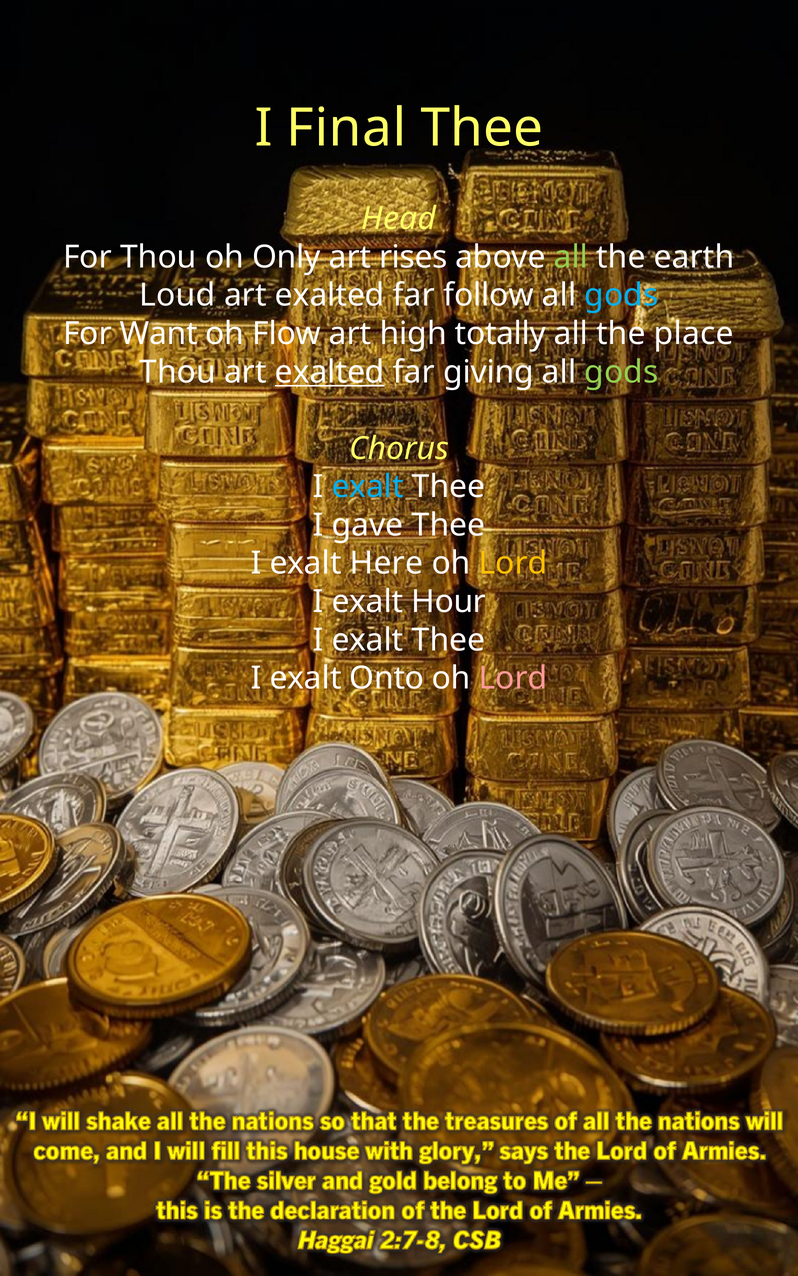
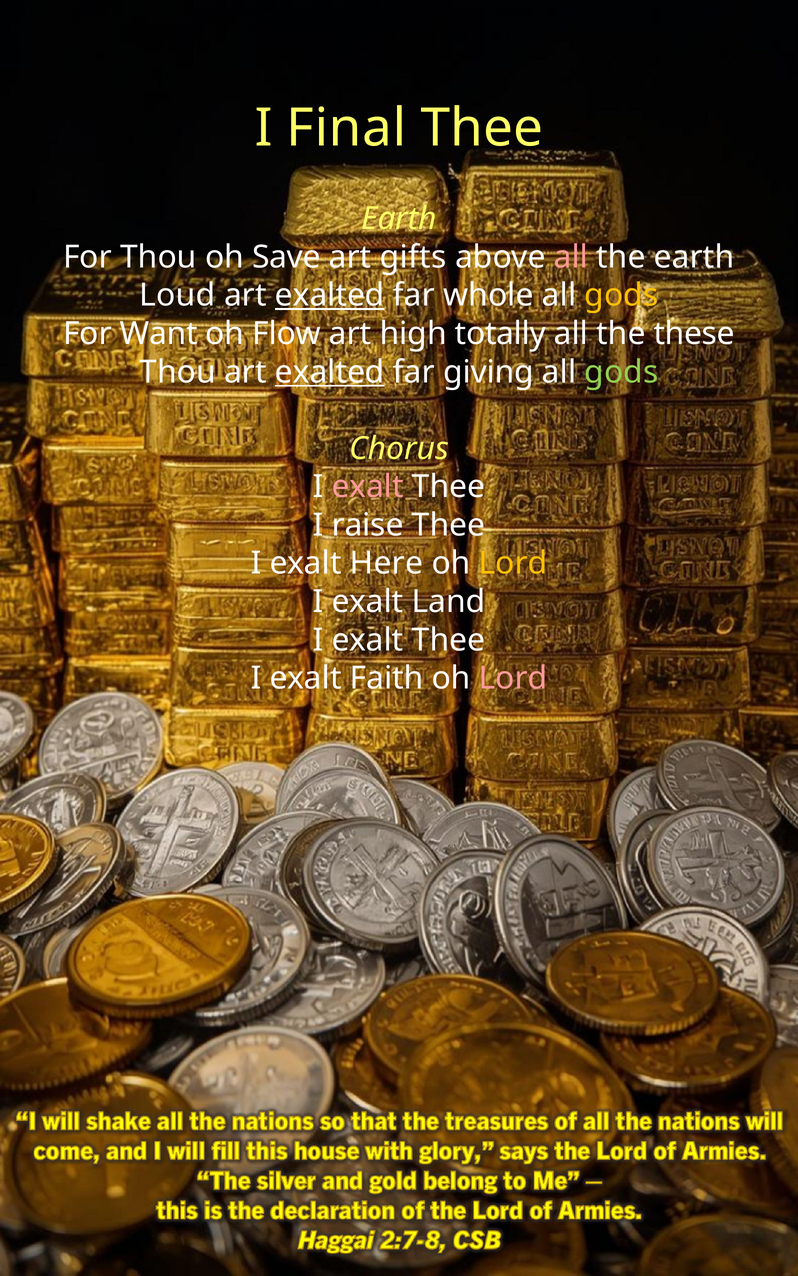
Head: Head -> Earth (399, 219)
Only: Only -> Save (286, 257)
rises: rises -> gifts (413, 257)
all colour: light green -> pink (571, 257)
exalted underline: none -> present (330, 296)
follow: follow -> whole (488, 296)
gods colour: light blue -> yellow (621, 296)
place: place -> these (694, 334)
exalt colour: light blue -> pink (368, 487)
gave: gave -> raise (368, 525)
Hour: Hour -> Land (449, 602)
Onto: Onto -> Faith (387, 679)
